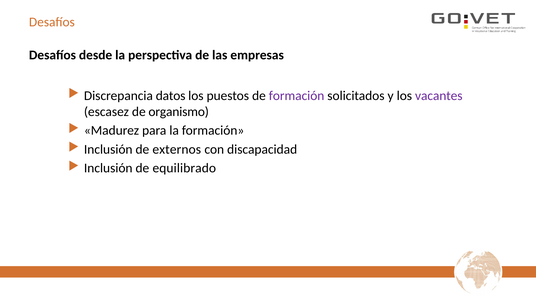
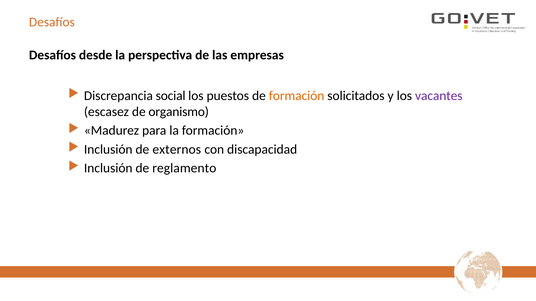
datos: datos -> social (171, 96)
formación colour: purple -> orange (297, 96)
equilibrado: equilibrado -> reglamento (184, 168)
